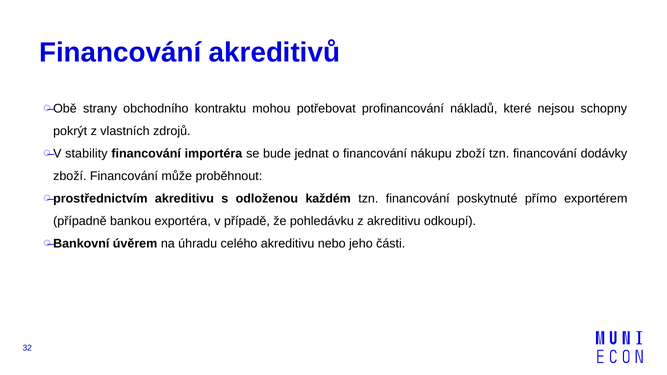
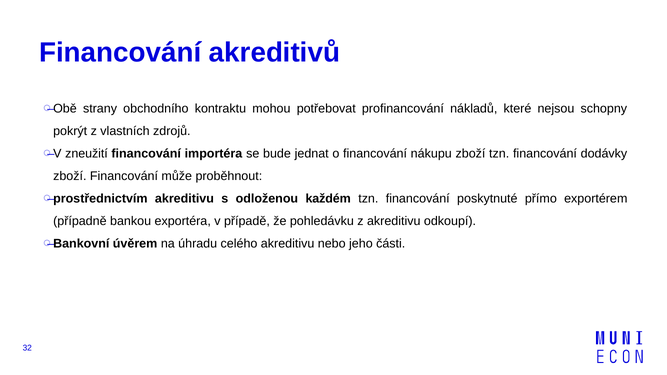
stability: stability -> zneužití (86, 153)
